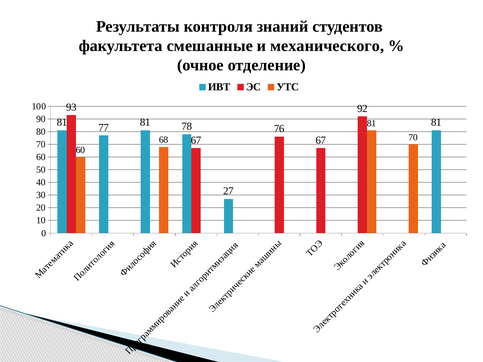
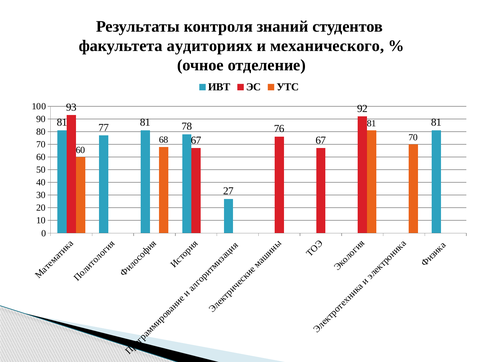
смешанные: смешанные -> аудиториях (210, 46)
